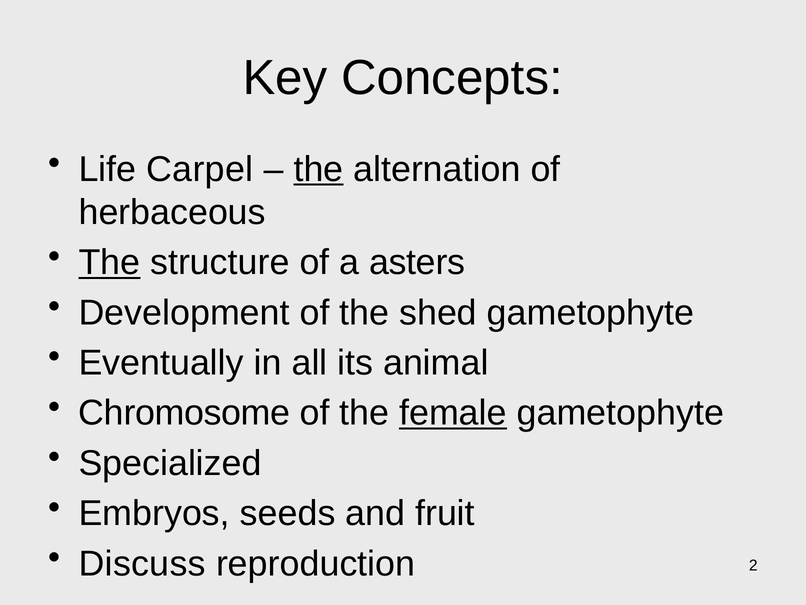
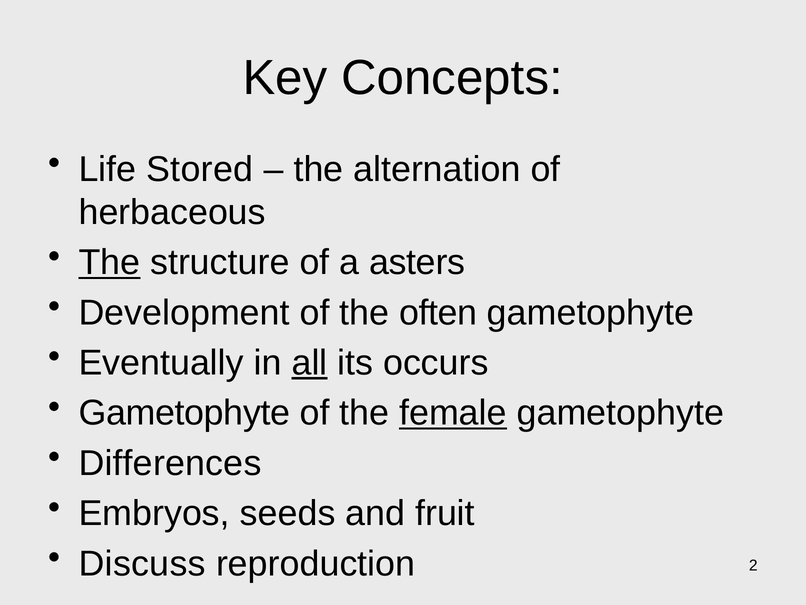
Carpel: Carpel -> Stored (200, 169)
the underline: present -> none (318, 169)
shed: shed -> often (438, 312)
all underline: none -> present (310, 363)
animal: animal -> occurs (436, 363)
Chromosome: Chromosome -> Gametophyte (184, 413)
Specialized: Specialized -> Differences (170, 463)
